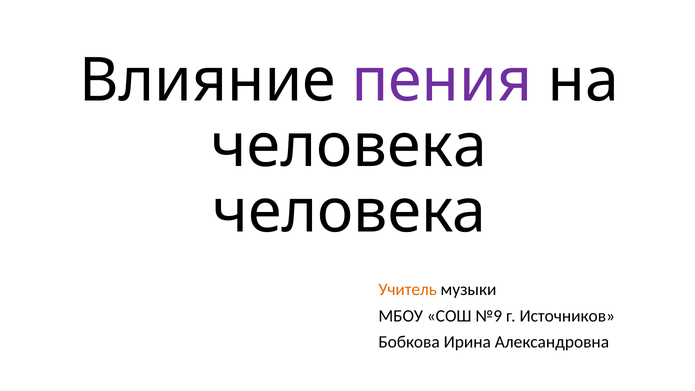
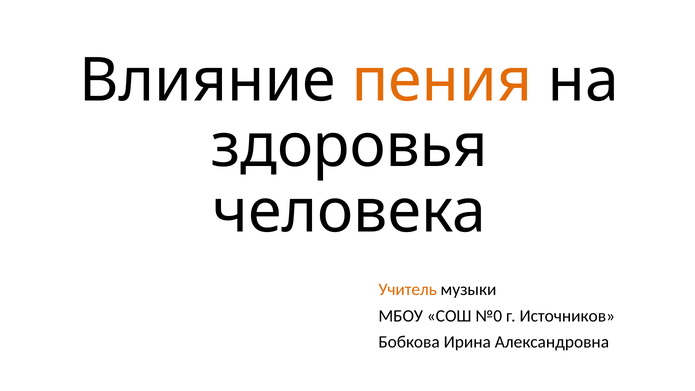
пения colour: purple -> orange (442, 80)
человека: человека -> здоровья (349, 146)
№9: №9 -> №0 (489, 316)
